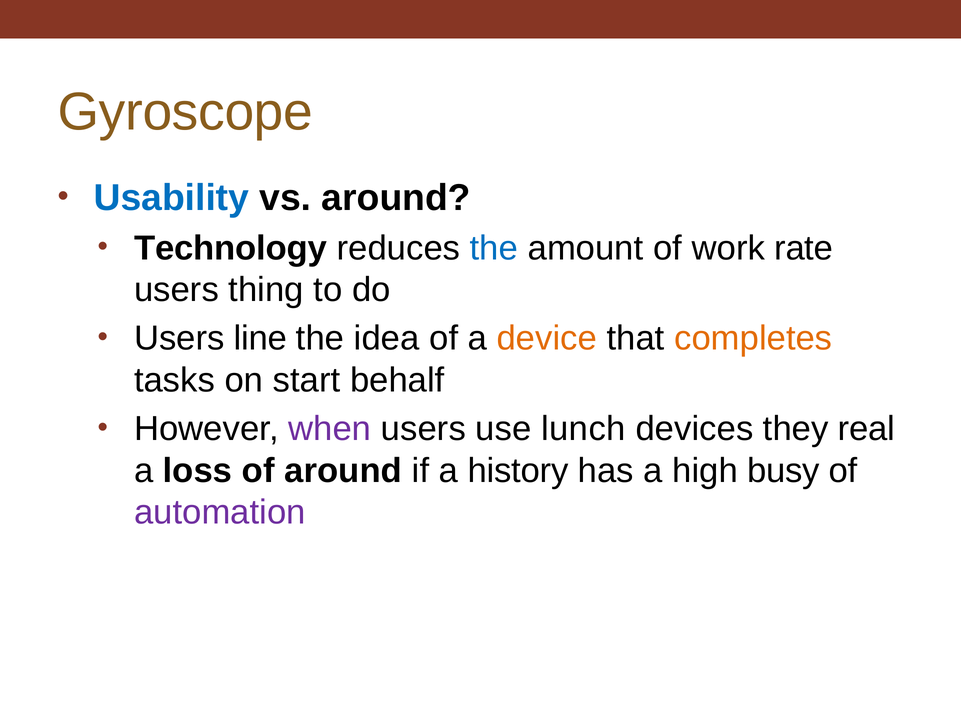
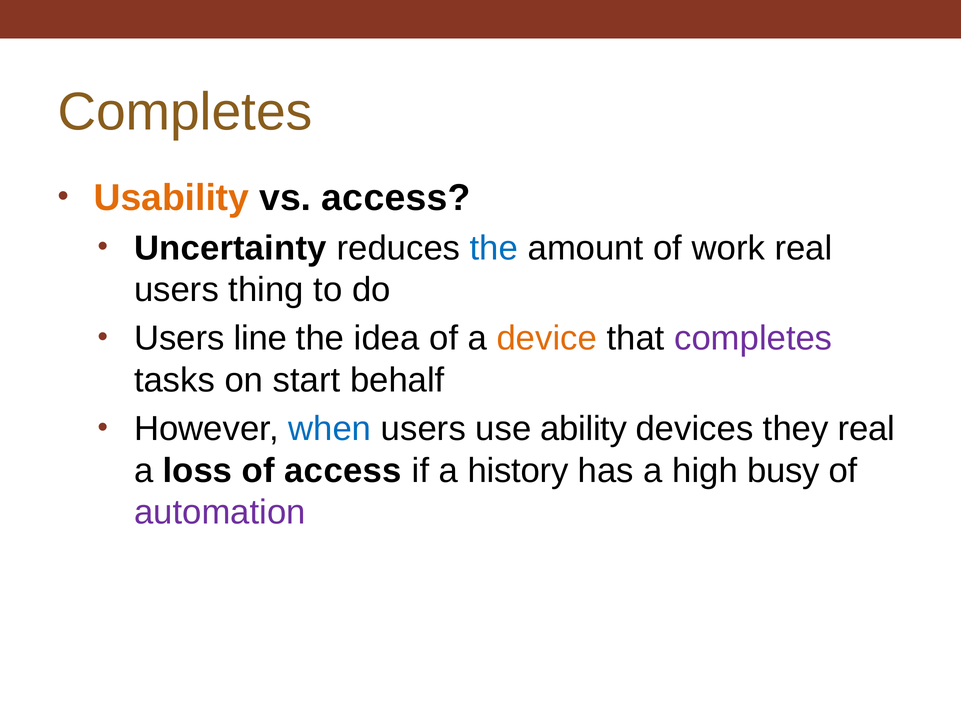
Gyroscope: Gyroscope -> Completes (185, 112)
Usability colour: blue -> orange (171, 198)
vs around: around -> access (396, 198)
Technology: Technology -> Uncertainty (230, 248)
work rate: rate -> real (803, 248)
completes colour: orange -> purple (753, 338)
when colour: purple -> blue (330, 429)
lunch: lunch -> ability (584, 429)
of around: around -> access (343, 470)
